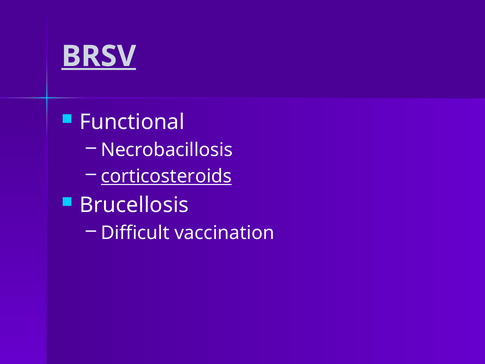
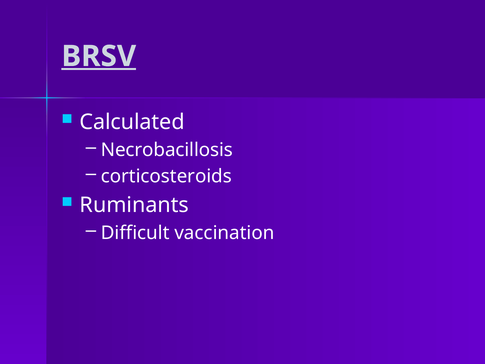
Functional: Functional -> Calculated (132, 122)
corticosteroids underline: present -> none (166, 176)
Brucellosis: Brucellosis -> Ruminants (134, 205)
